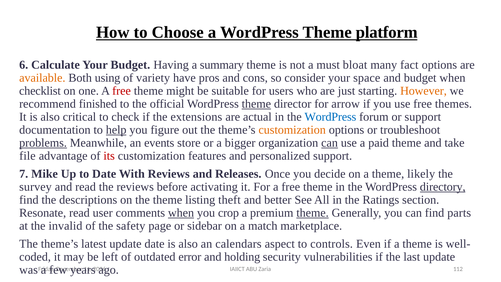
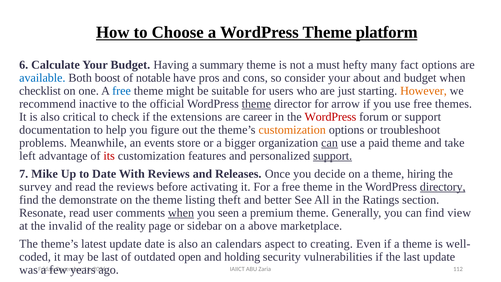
bloat: bloat -> hefty (355, 65)
available colour: orange -> blue (42, 78)
using: using -> boost (108, 78)
variety: variety -> notable (153, 78)
space: space -> about (367, 78)
free colour: red -> blue (122, 91)
finished: finished -> inactive (98, 104)
actual: actual -> career (257, 117)
WordPress colour: blue -> red (330, 117)
help underline: present -> none (116, 130)
problems underline: present -> none (43, 143)
file: file -> left (27, 156)
support underline: none -> present (333, 156)
likely: likely -> hiring (421, 174)
descriptions: descriptions -> demonstrate (88, 200)
crop: crop -> seen (228, 213)
theme underline: present -> none (313, 213)
parts: parts -> view (459, 213)
safety: safety -> reality (131, 226)
match: match -> above (263, 226)
controls: controls -> creating (332, 244)
be left: left -> last (110, 257)
error: error -> open (190, 257)
